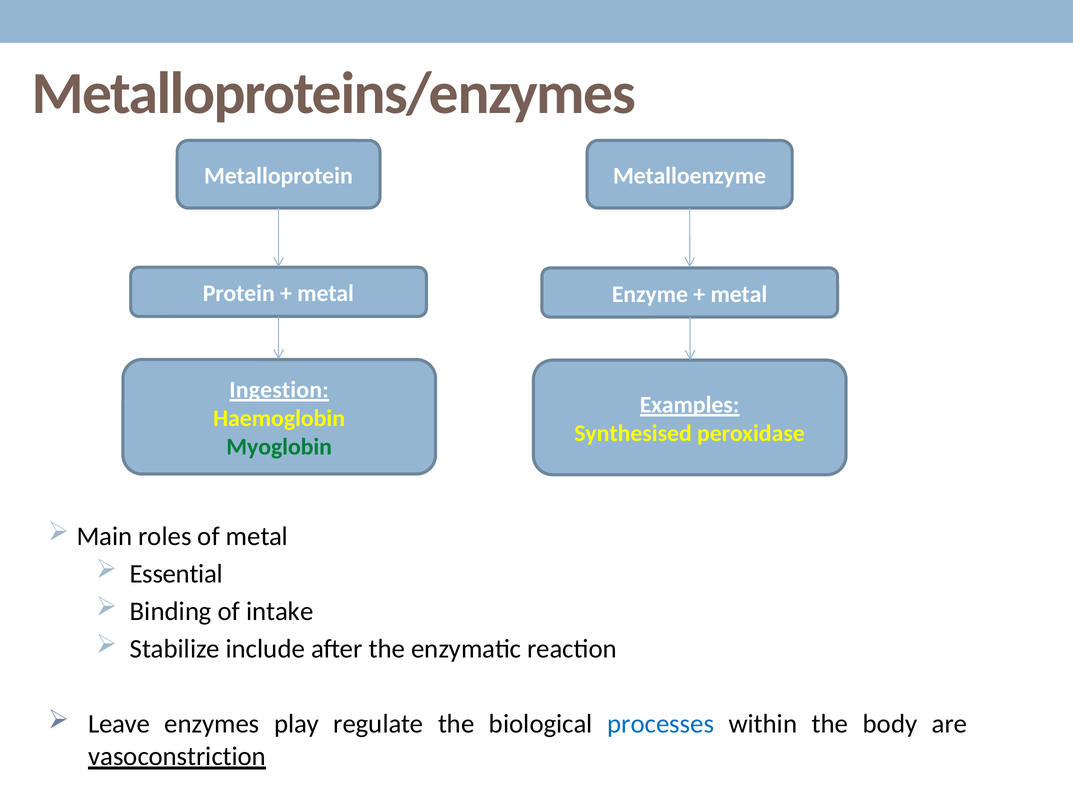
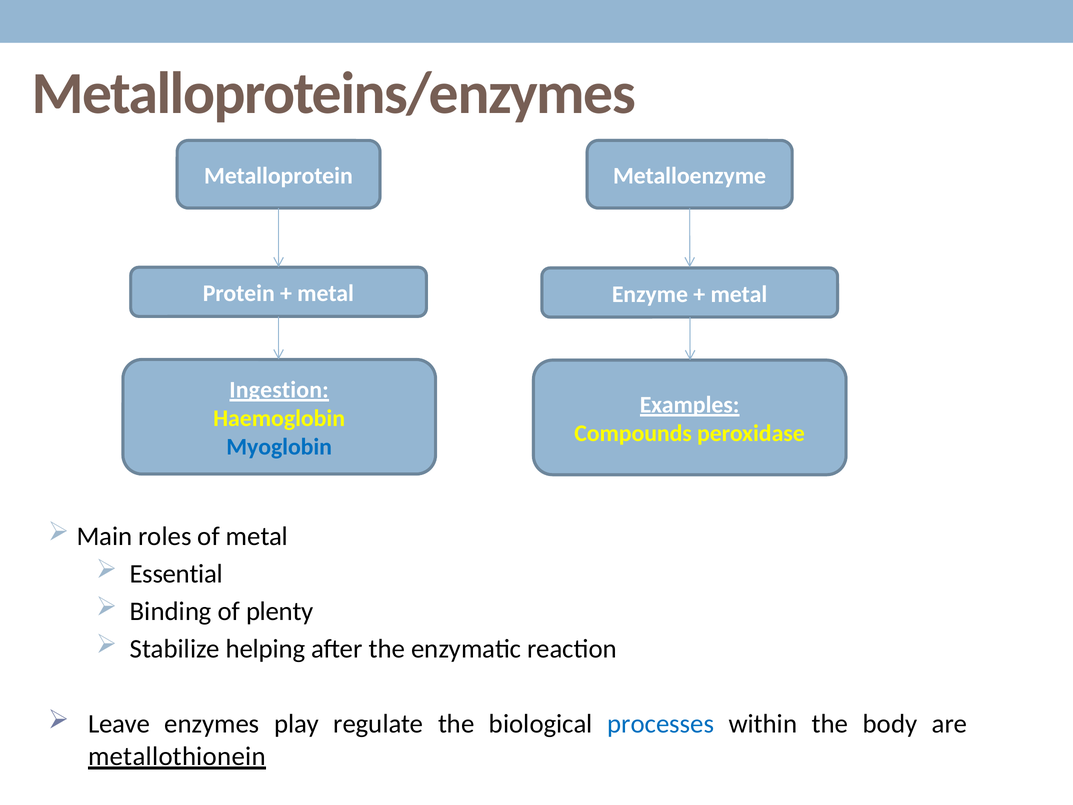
Synthesised: Synthesised -> Compounds (633, 433)
Myoglobin colour: green -> blue (279, 447)
intake: intake -> plenty (280, 611)
include: include -> helping (265, 649)
vasoconstriction: vasoconstriction -> metallothionein (177, 756)
